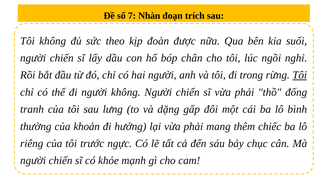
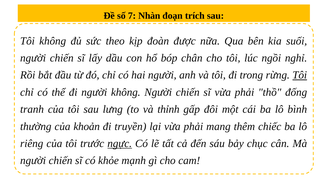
dặng: dặng -> thỉnh (168, 109)
hưởng: hưởng -> truyền (130, 126)
ngực underline: none -> present (120, 143)
